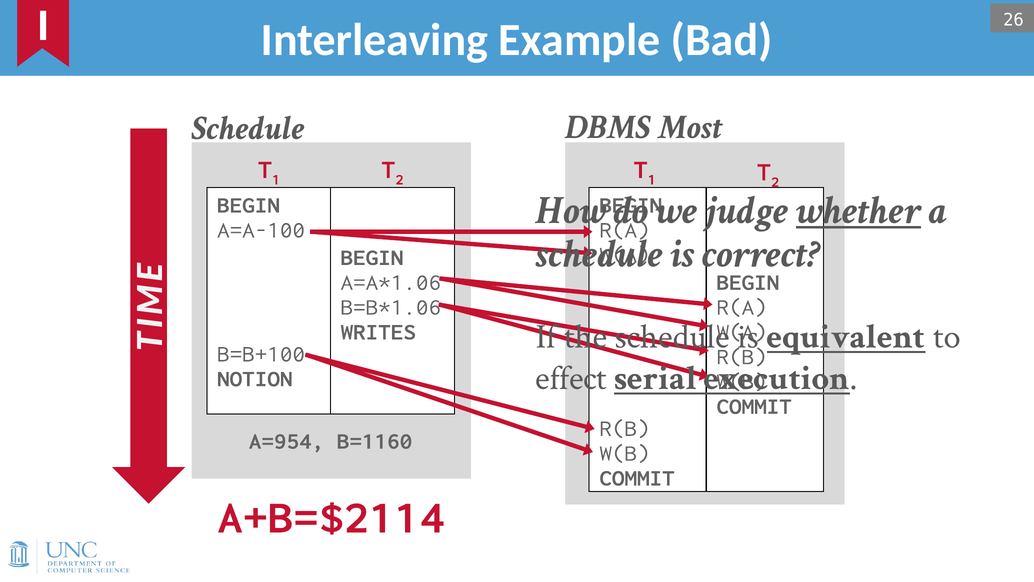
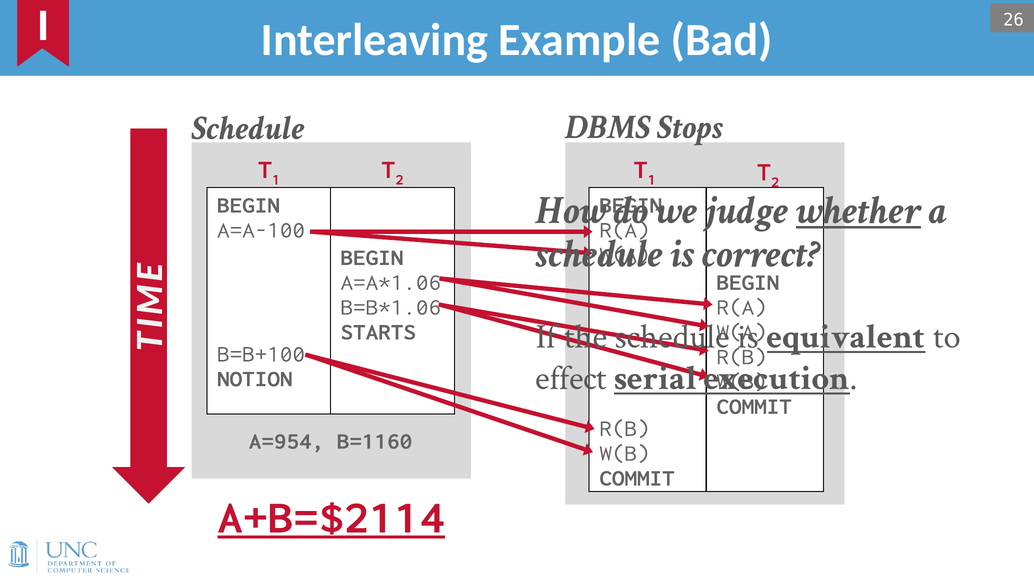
Most: Most -> Stops (690, 127)
WRITES: WRITES -> STARTS (378, 332)
A+B=$2114 underline: none -> present (331, 517)
